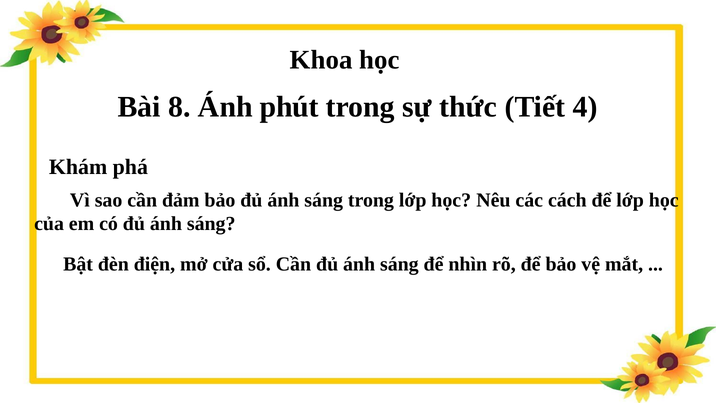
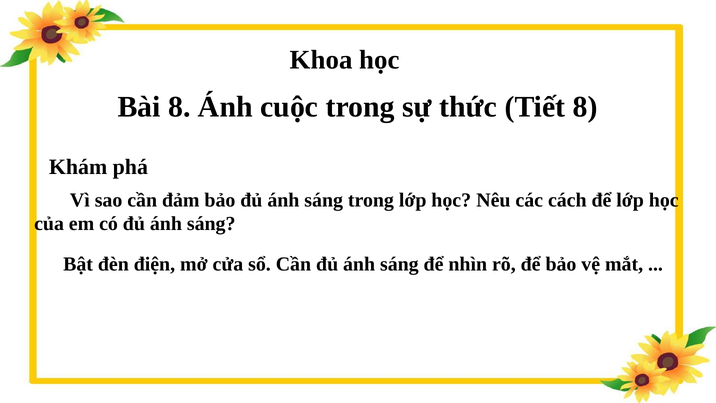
phút: phút -> cuộc (289, 107)
Tiết 4: 4 -> 8 (585, 107)
